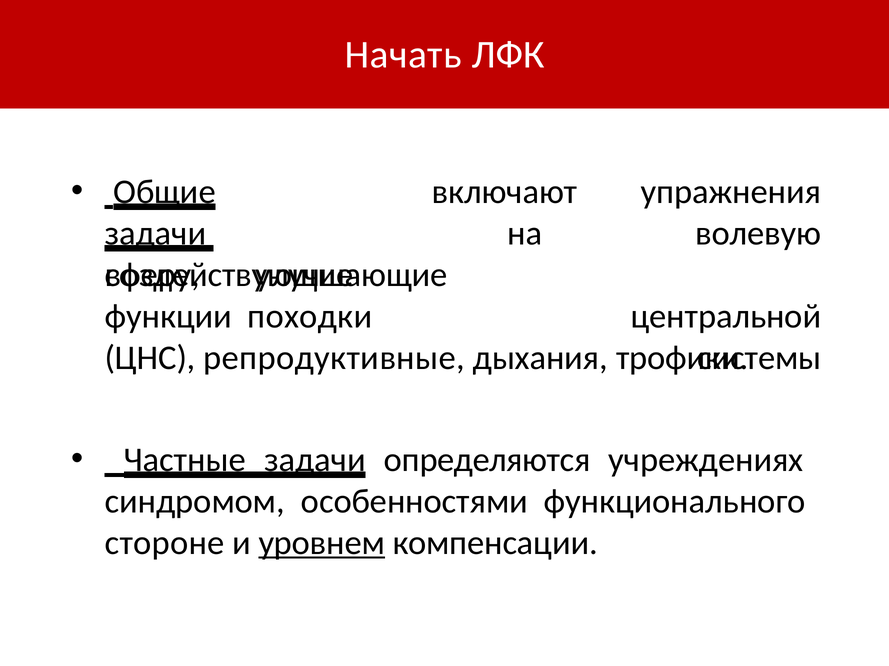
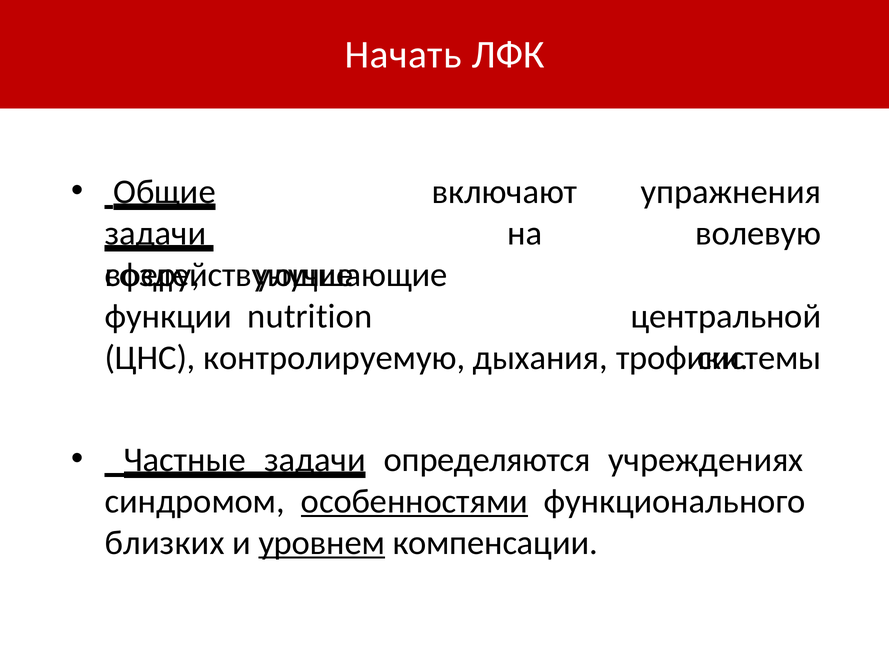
походки: походки -> nutrition (310, 317)
репродуктивные: репродуктивные -> контролируемую (334, 358)
особенностями underline: none -> present (414, 502)
стороне: стороне -> близких (165, 543)
